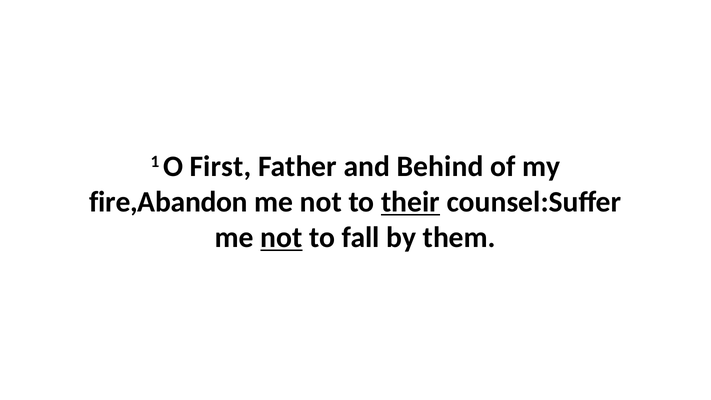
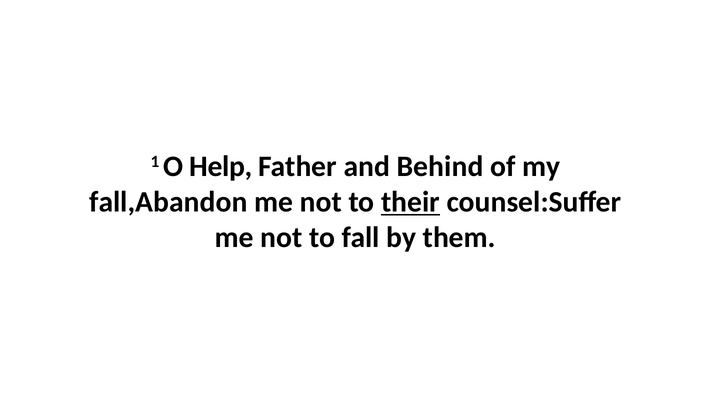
First: First -> Help (221, 166)
fire,Abandon: fire,Abandon -> fall,Abandon (168, 202)
not underline: present -> none (281, 238)
